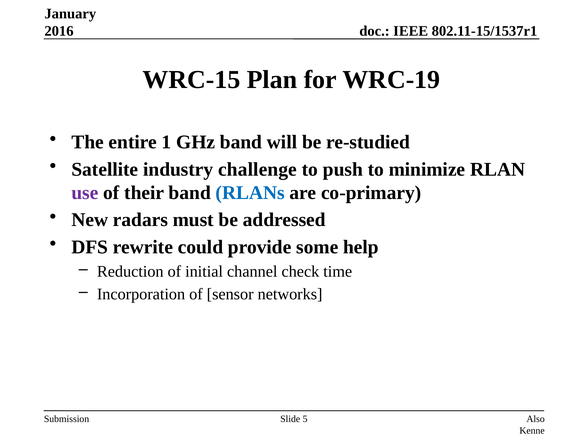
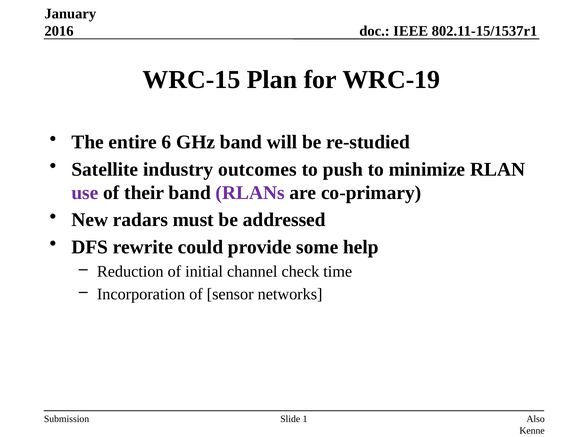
1: 1 -> 6 (167, 142)
challenge: challenge -> outcomes (258, 169)
RLANs colour: blue -> purple (250, 193)
5: 5 -> 1 (305, 419)
